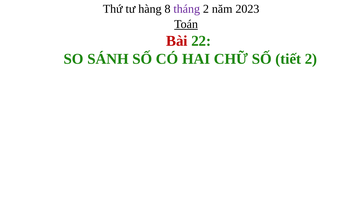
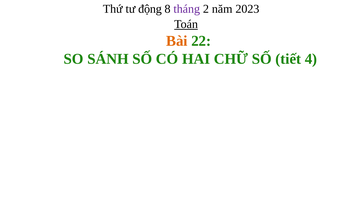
hàng: hàng -> động (150, 9)
Bài colour: red -> orange (177, 41)
tiết 2: 2 -> 4 (311, 59)
